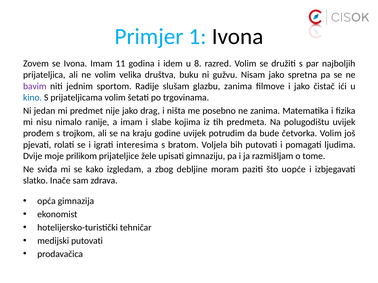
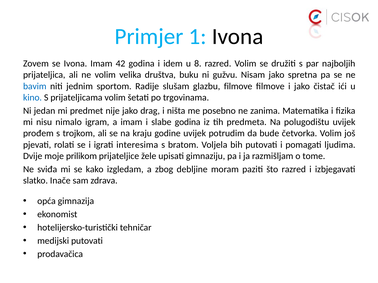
11: 11 -> 42 (120, 64)
bavim colour: purple -> blue (35, 86)
glazbu zanima: zanima -> filmove (238, 86)
ranije: ranije -> igram (97, 122)
slabe kojima: kojima -> godina (188, 122)
što uopće: uopće -> razred (294, 169)
